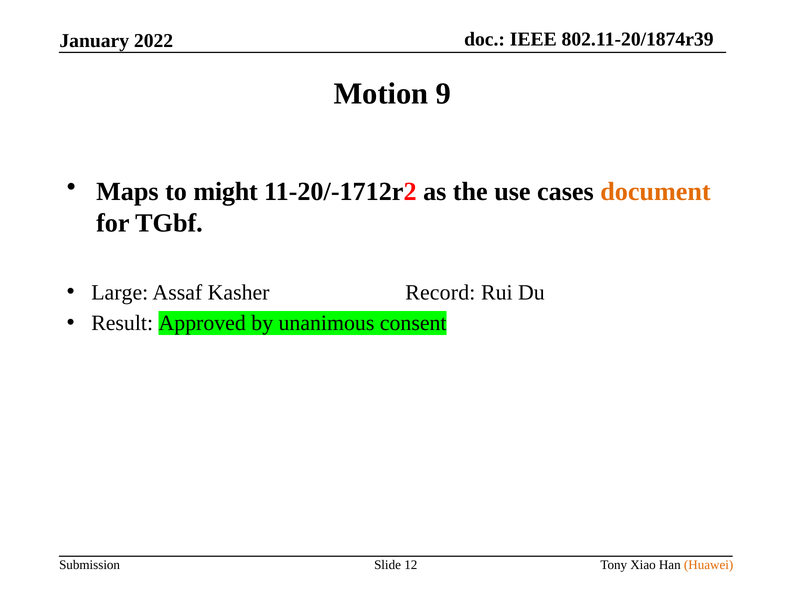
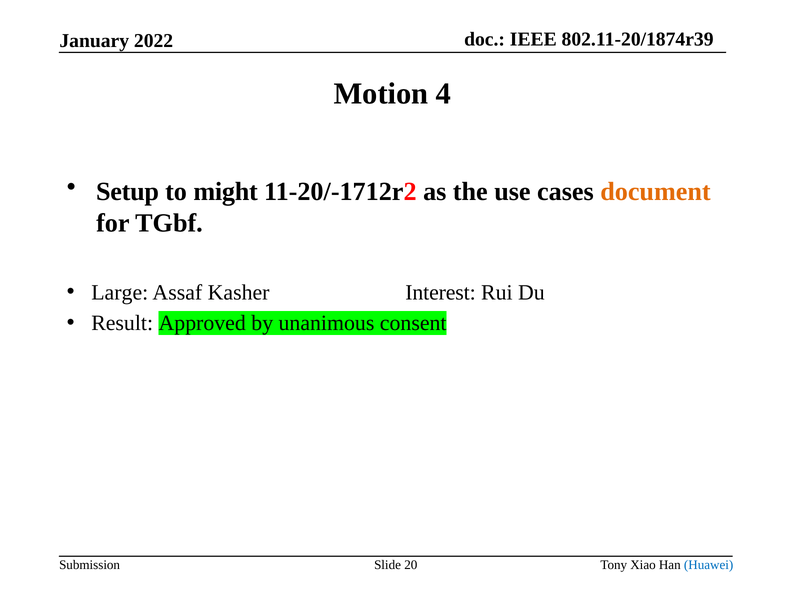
9: 9 -> 4 (444, 94)
Maps: Maps -> Setup (128, 192)
Record: Record -> Interest (440, 292)
12: 12 -> 20 (411, 565)
Huawei colour: orange -> blue (709, 565)
